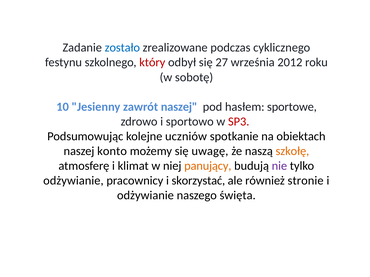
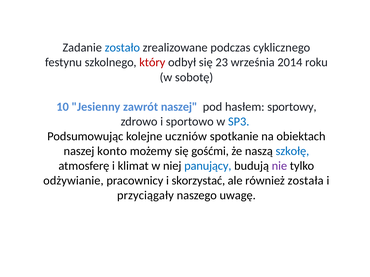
27: 27 -> 23 (222, 63)
2012: 2012 -> 2014 (290, 63)
sportowe: sportowe -> sportowy (292, 107)
SP3 colour: red -> blue (239, 122)
uwagę: uwagę -> gośćmi (210, 151)
szkołę colour: orange -> blue (292, 151)
panujący colour: orange -> blue (208, 166)
stronie: stronie -> została (306, 181)
odżywianie: odżywianie -> przyciągały (145, 196)
święta: święta -> uwagę (238, 196)
